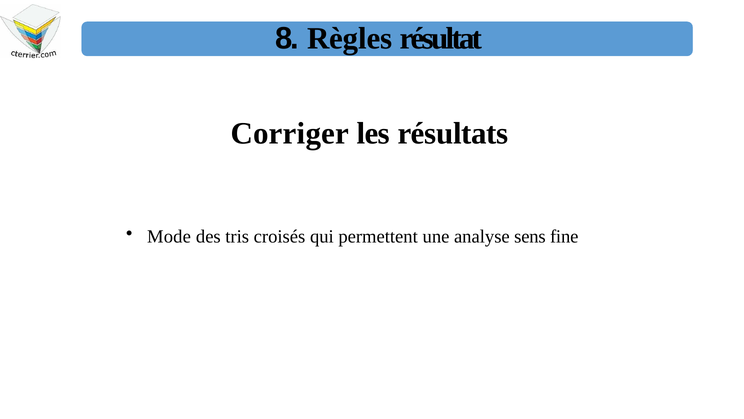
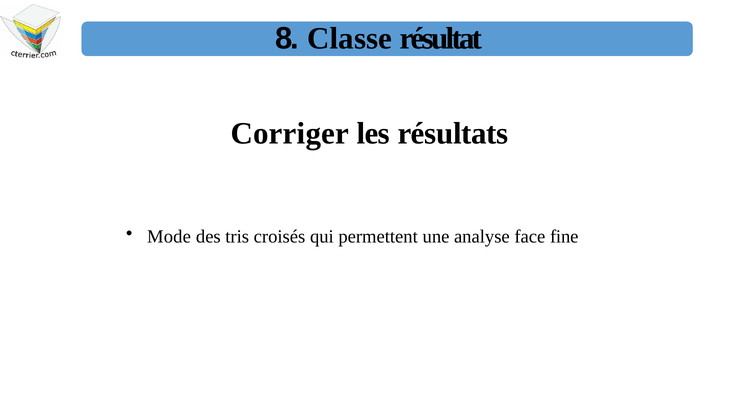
Règles: Règles -> Classe (350, 38)
sens: sens -> face (530, 236)
